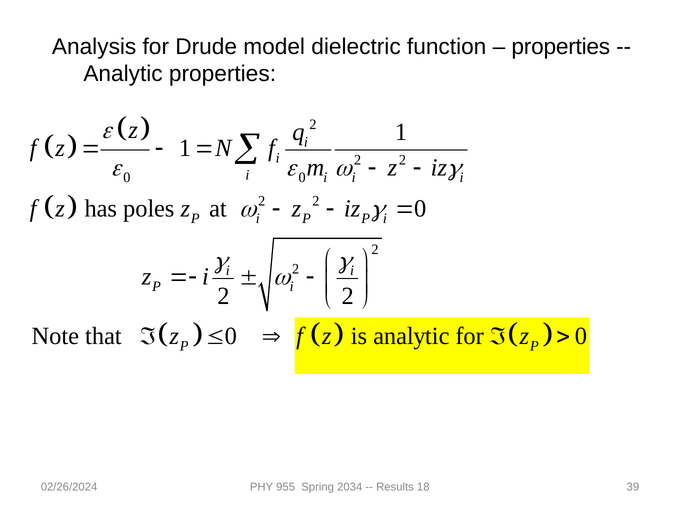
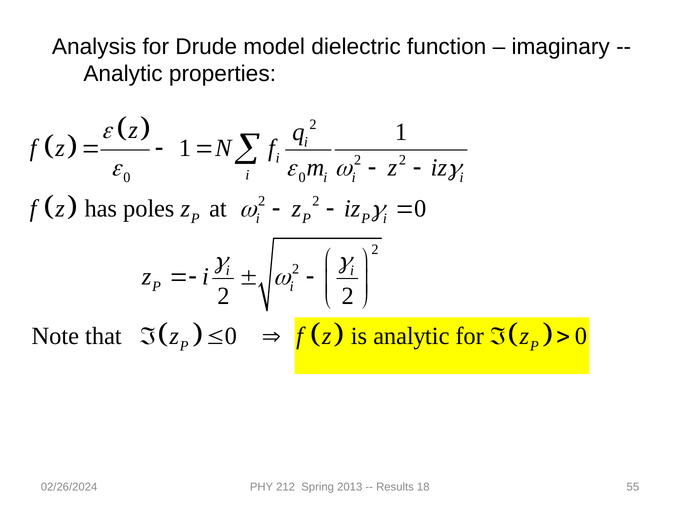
properties: properties -> imaginary (561, 47)
955: 955 -> 212 (286, 487)
2034: 2034 -> 2013 (350, 487)
39: 39 -> 55 (633, 487)
